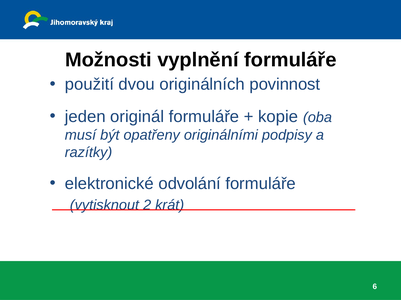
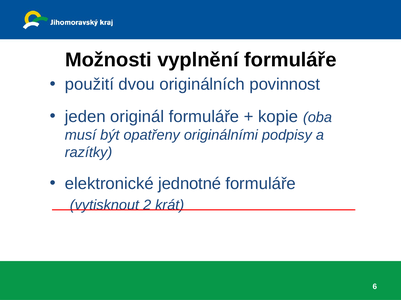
odvolání: odvolání -> jednotné (190, 184)
